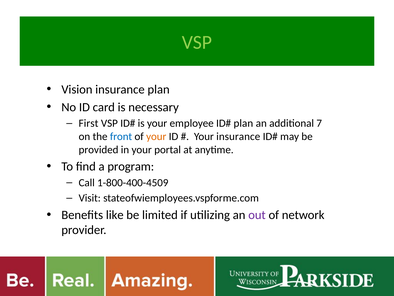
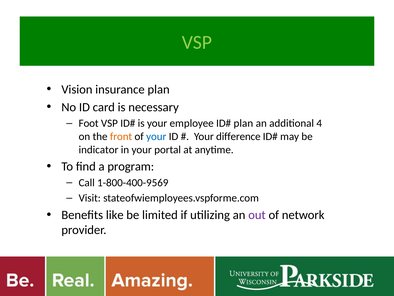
First: First -> Foot (89, 123)
7: 7 -> 4 (319, 123)
front colour: blue -> orange (121, 136)
your colour: orange -> blue (156, 136)
Your insurance: insurance -> difference (238, 136)
provided: provided -> indicator (99, 149)
1-800-400-4509: 1-800-400-4509 -> 1-800-400-9569 (133, 182)
